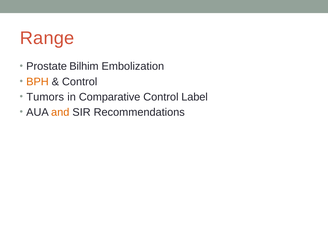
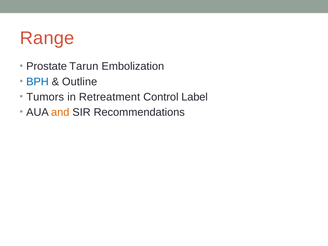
Bilhim: Bilhim -> Tarun (84, 66)
BPH colour: orange -> blue (37, 82)
Control: Control -> Outline (80, 82)
Comparative: Comparative -> Retreatment (110, 97)
